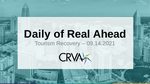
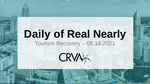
Ahead: Ahead -> Nearly (110, 34)
